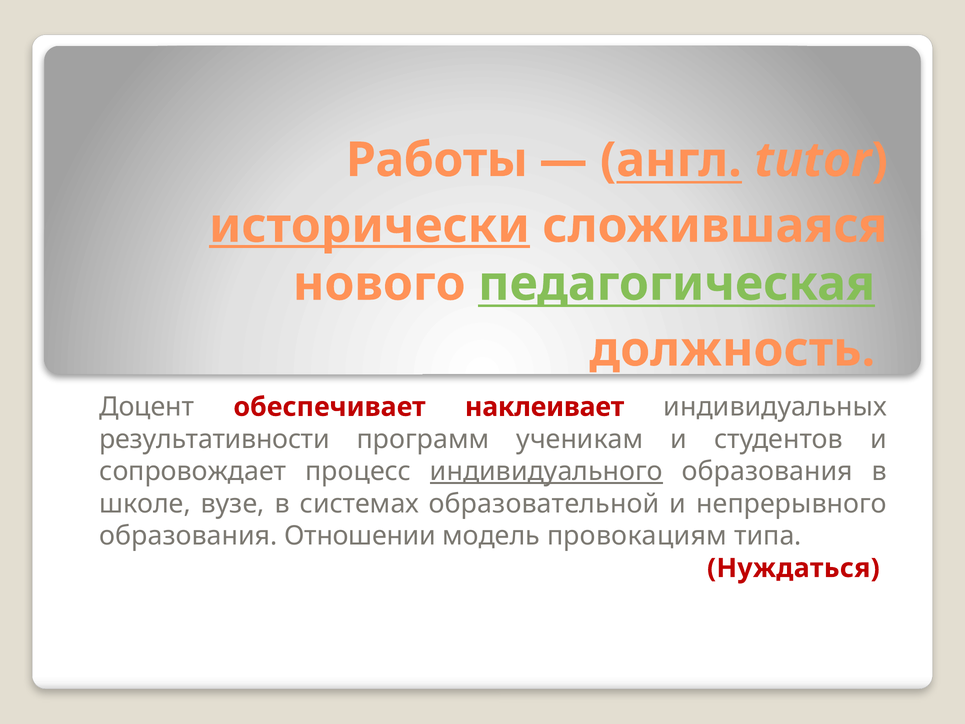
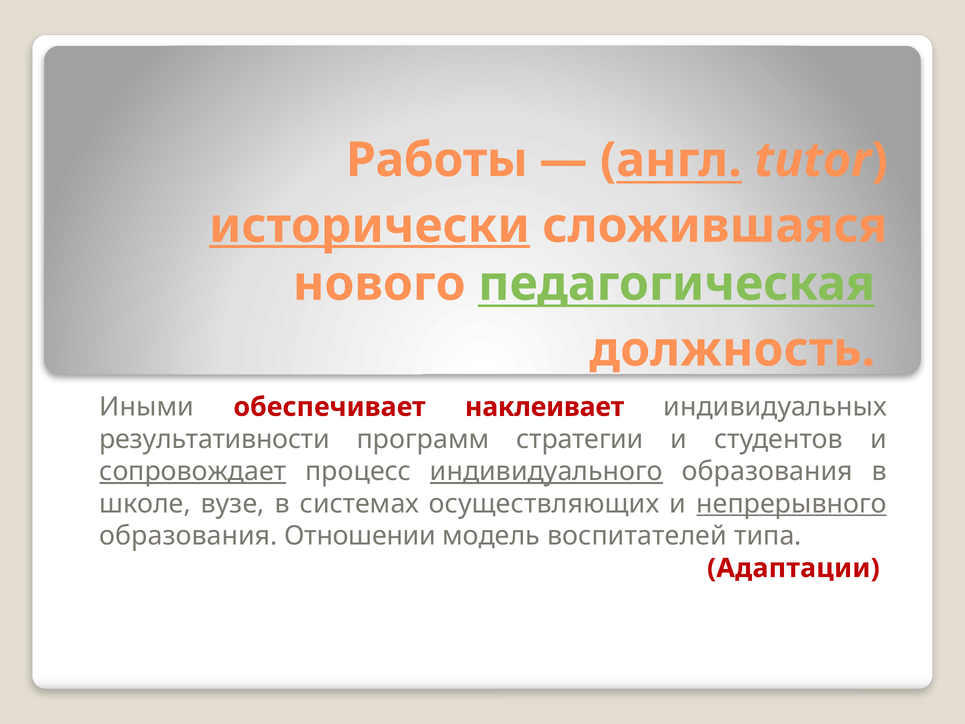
Доцент: Доцент -> Иными (147, 407)
ученикам: ученикам -> стратегии (580, 439)
сопровождает underline: none -> present (193, 471)
образовательной: образовательной -> осуществляющих (544, 504)
непрерывного underline: none -> present (792, 504)
провокациям: провокациям -> воспитателей (637, 536)
Нуждаться: Нуждаться -> Адаптации (793, 568)
